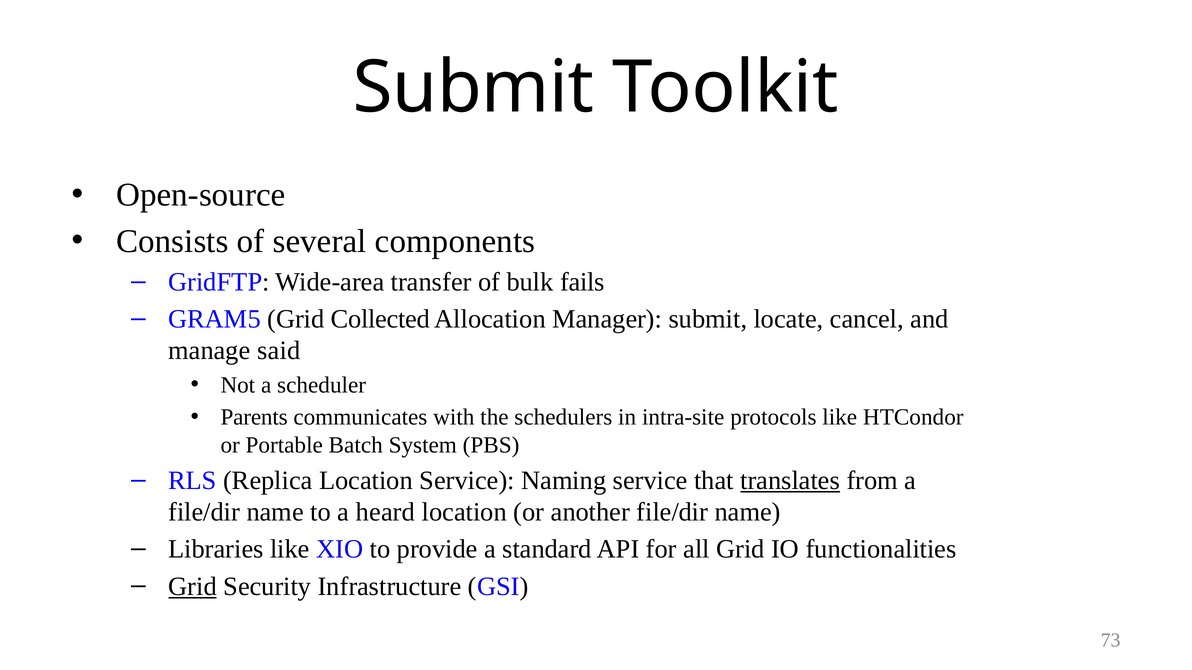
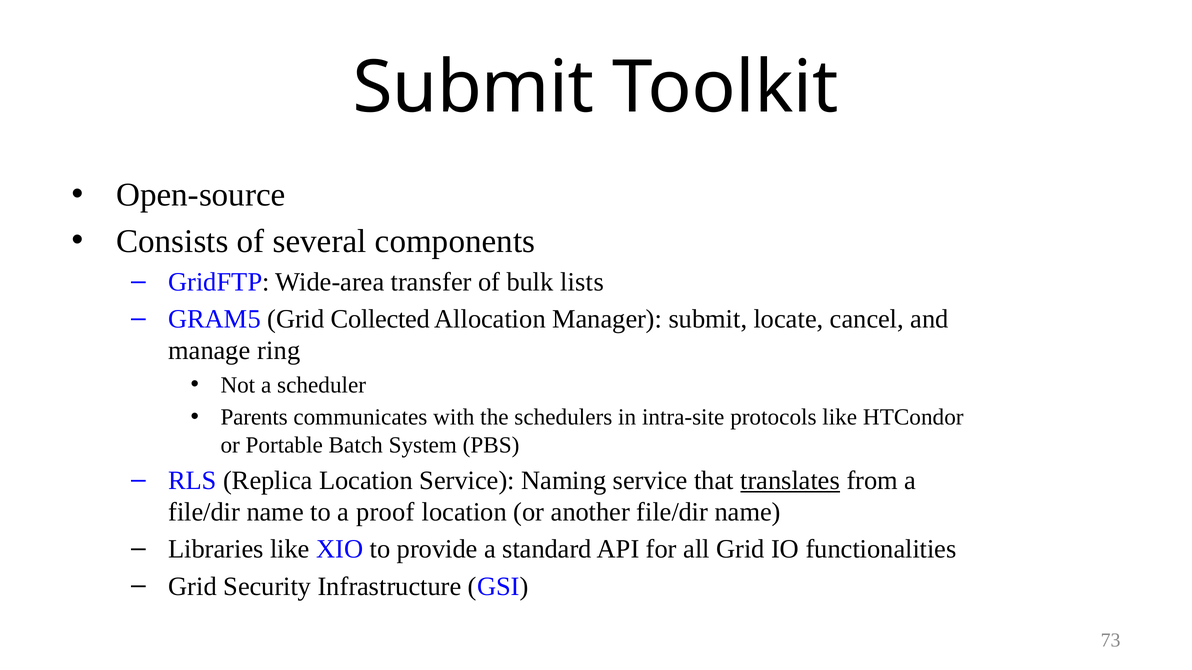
fails: fails -> lists (582, 282)
said: said -> ring (279, 351)
heard: heard -> proof (385, 513)
Grid underline: present -> none (193, 587)
